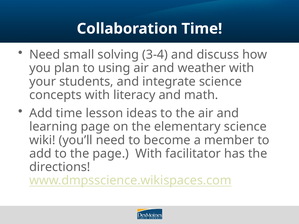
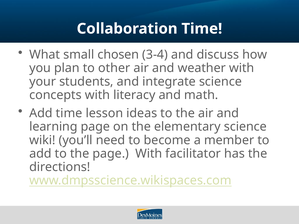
Need: Need -> What (45, 55)
solving: solving -> chosen (118, 55)
using: using -> other (114, 68)
